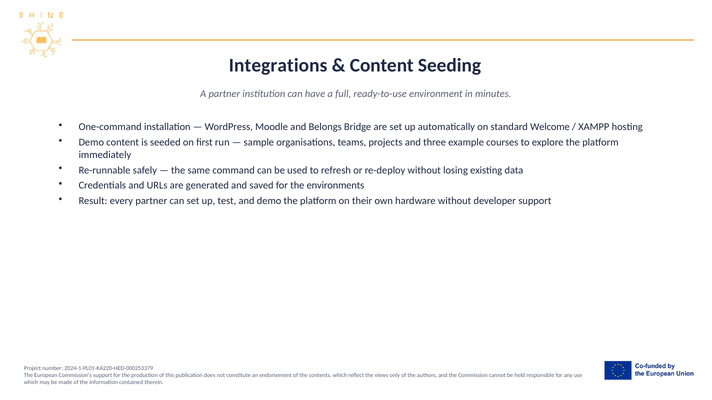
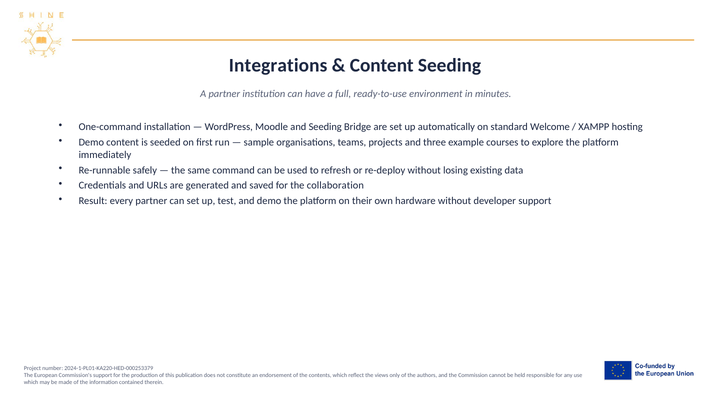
and Belongs: Belongs -> Seeding (325, 127)
environments: environments -> collaboration (335, 186)
